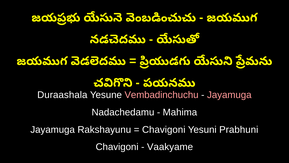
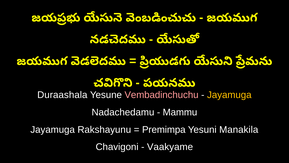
Jayamuga colour: pink -> yellow (229, 95)
Mahima: Mahima -> Mammu (180, 112)
Chavigoni: Chavigoni -> Premimpa (164, 129)
Prabhuni: Prabhuni -> Manakila (239, 129)
